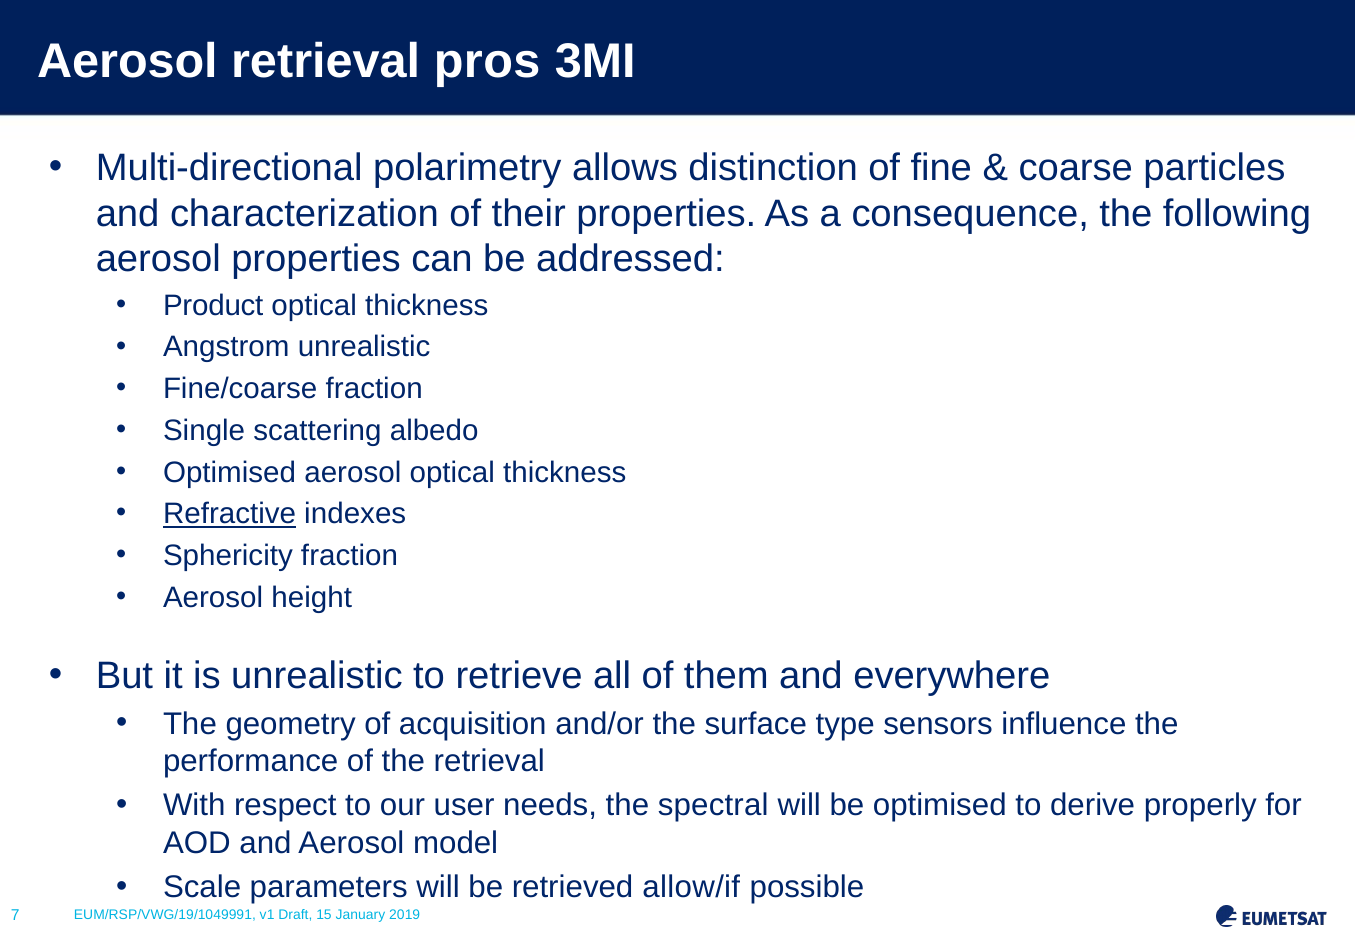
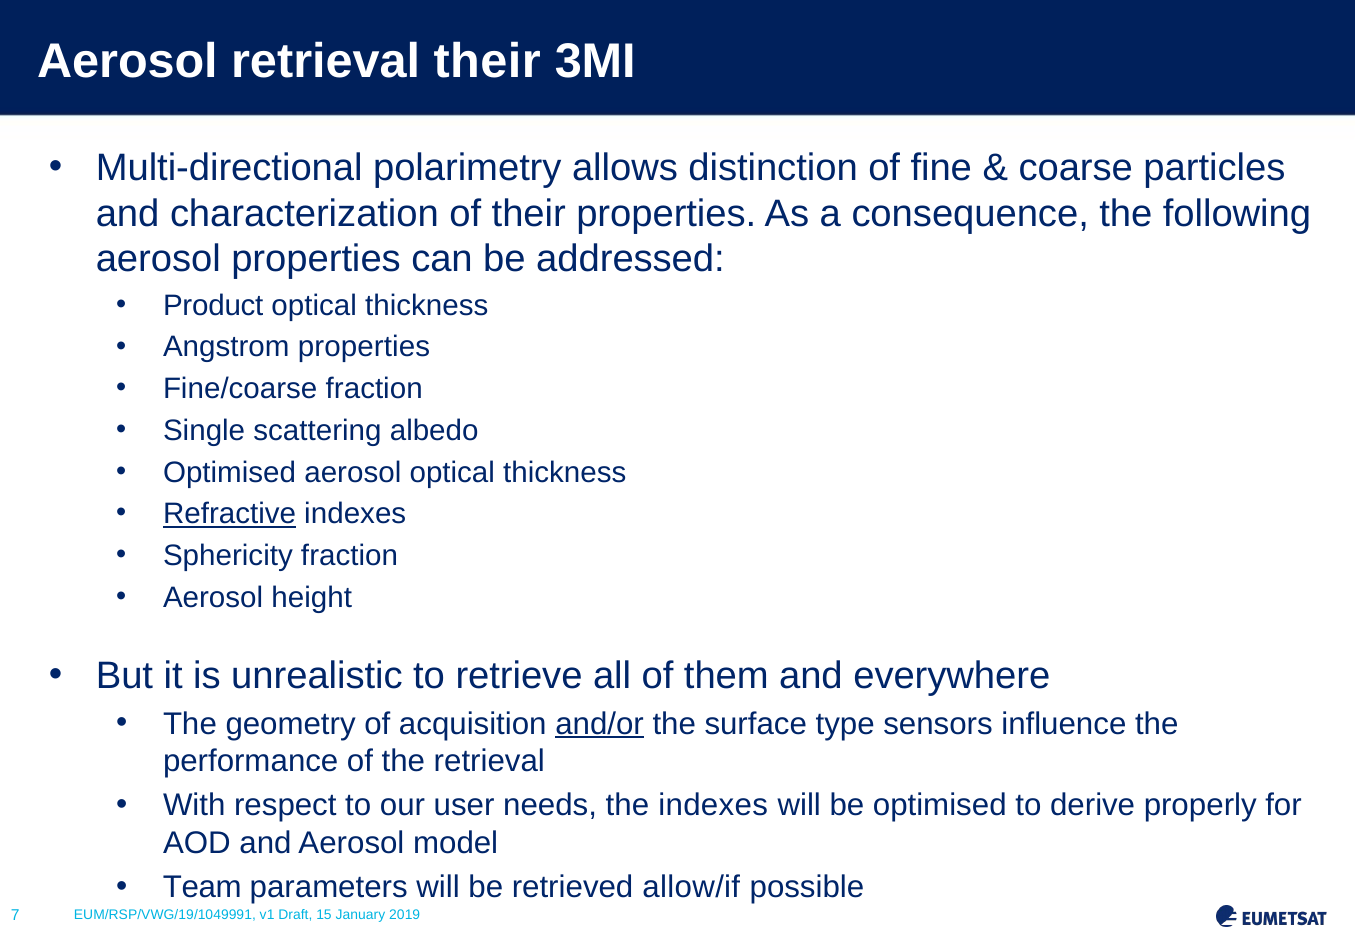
retrieval pros: pros -> their (487, 62)
Angstrom unrealistic: unrealistic -> properties (364, 347)
and/or underline: none -> present (600, 724)
the spectral: spectral -> indexes (713, 806)
Scale: Scale -> Team (202, 888)
